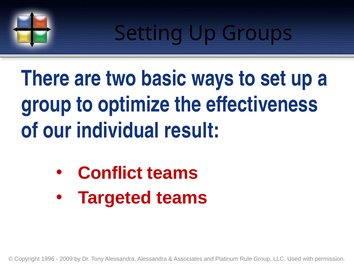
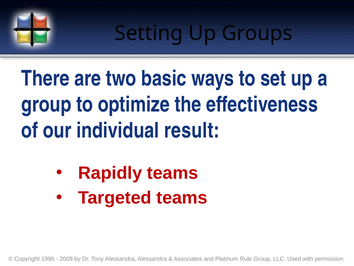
Conflict: Conflict -> Rapidly (110, 173)
